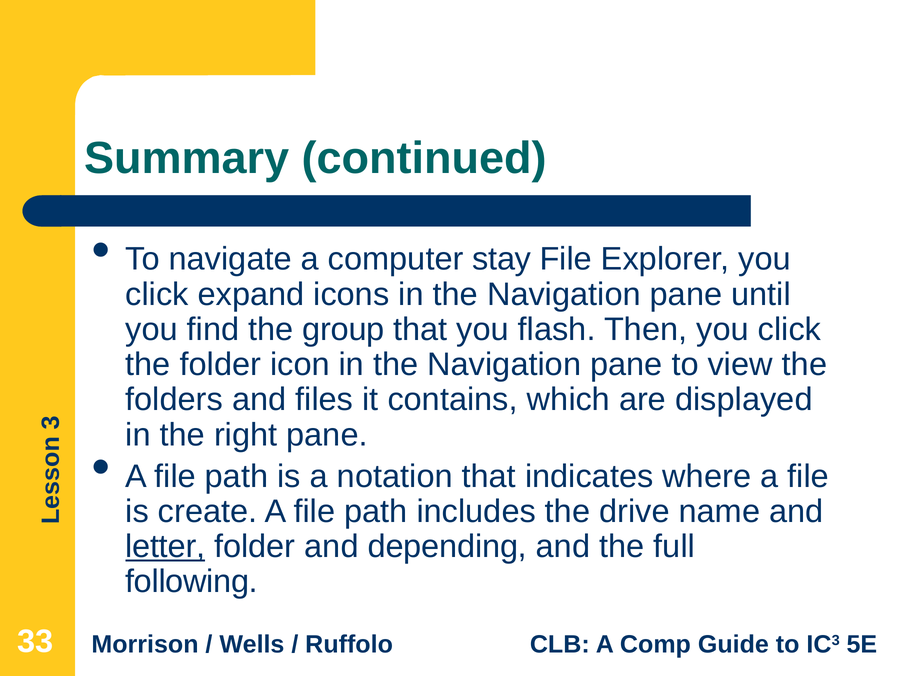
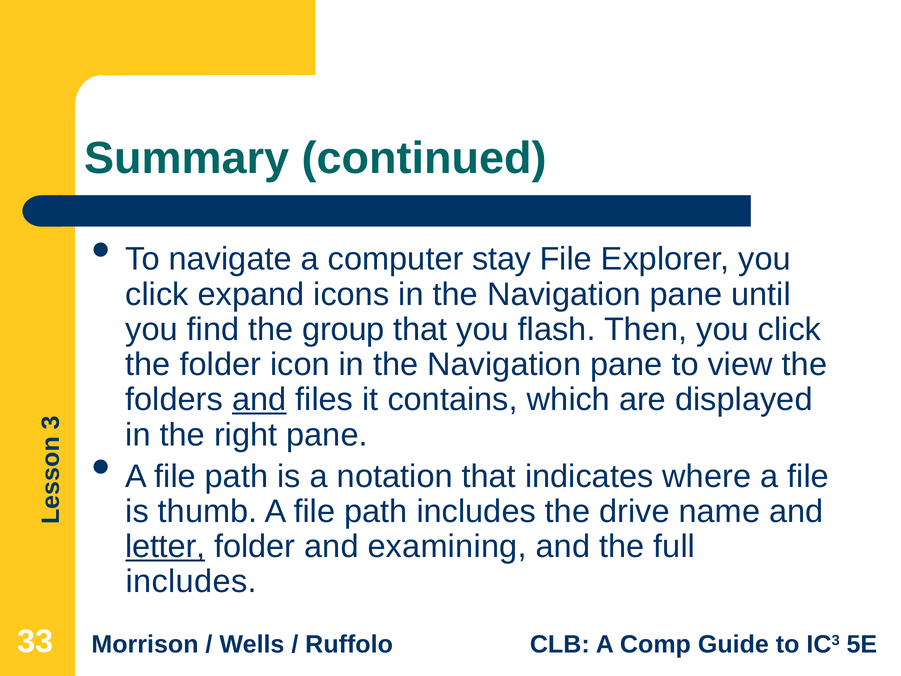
and underline: none -> present (259, 400)
create: create -> thumb (208, 511)
depending: depending -> examining (447, 546)
following: following -> includes (191, 581)
